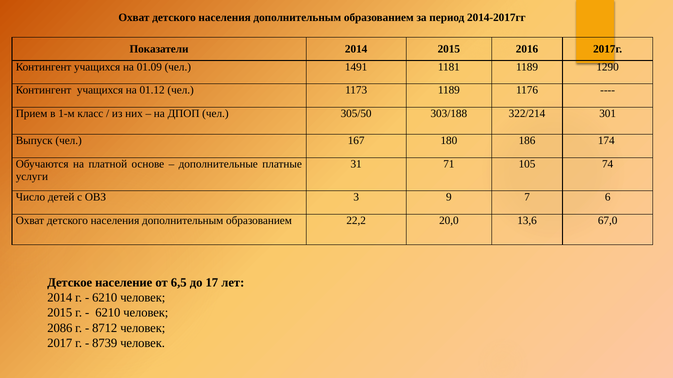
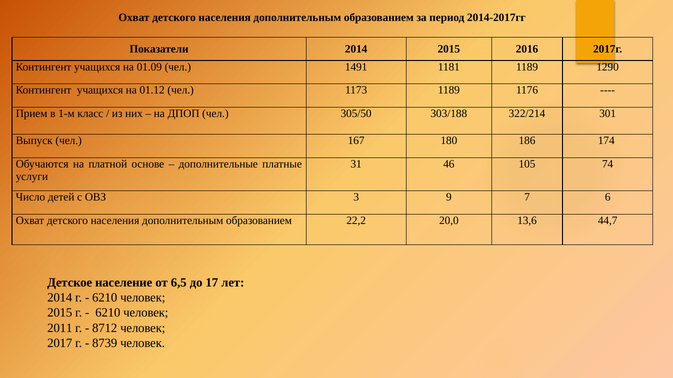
71: 71 -> 46 (449, 164)
67,0: 67,0 -> 44,7 (608, 221)
2086: 2086 -> 2011 (60, 328)
